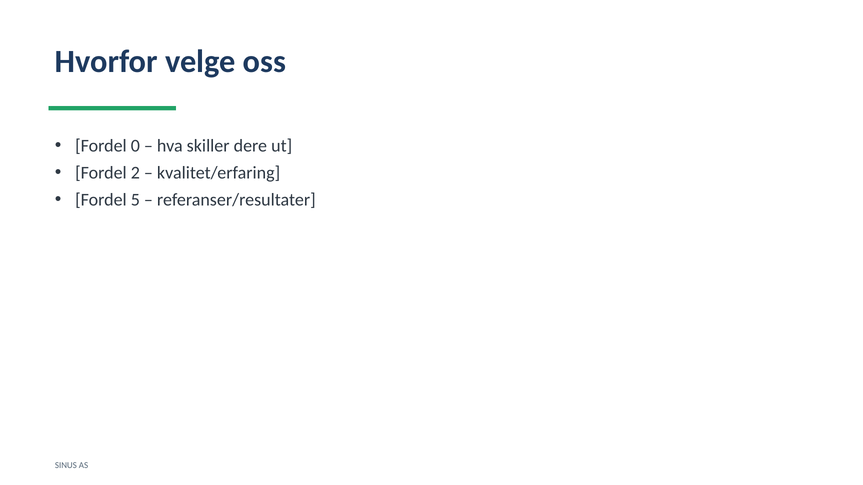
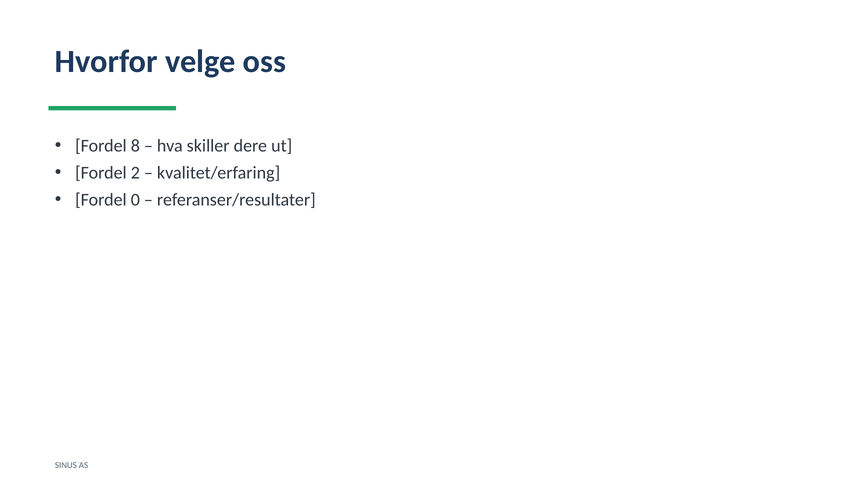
0: 0 -> 8 (135, 146)
5: 5 -> 0 (135, 200)
